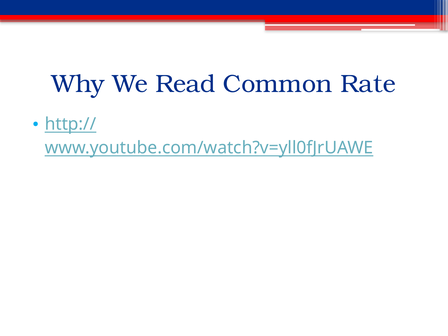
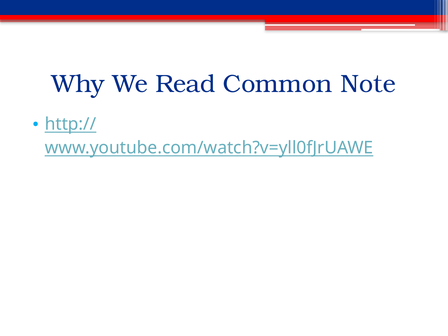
Rate: Rate -> Note (368, 84)
